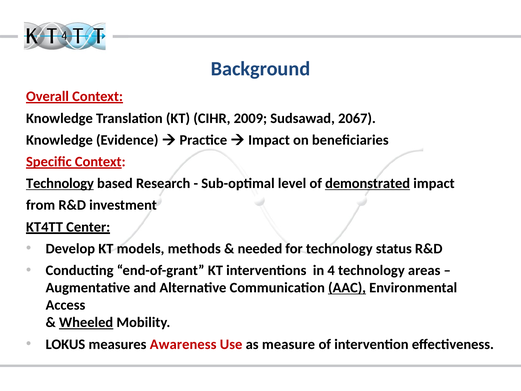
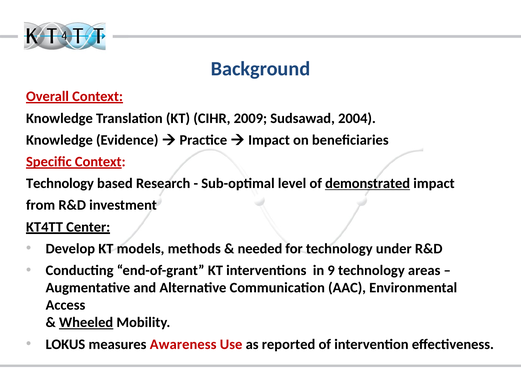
2067: 2067 -> 2004 (357, 118)
Technology underline: present -> none (60, 183)
status: status -> under (394, 249)
4: 4 -> 9 (331, 270)
AAC underline: present -> none (347, 288)
measure: measure -> reported (289, 344)
